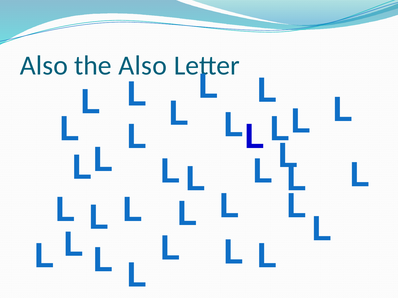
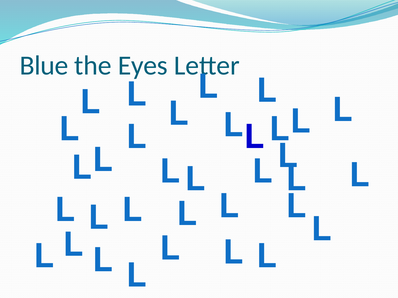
Also: Also -> Blue (44, 66)
the Also: Also -> Eyes (143, 66)
